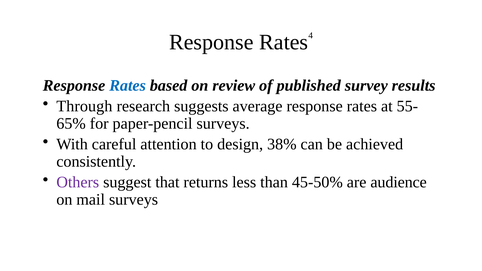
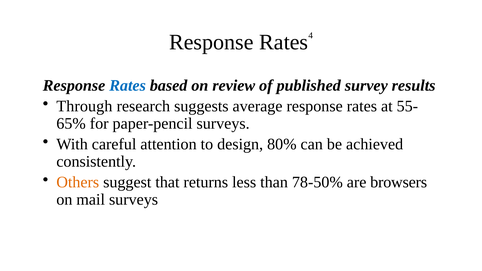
38%: 38% -> 80% (282, 144)
Others colour: purple -> orange (78, 182)
45-50%: 45-50% -> 78-50% (317, 182)
audience: audience -> browsers (399, 182)
